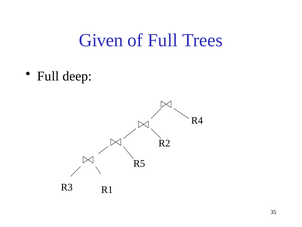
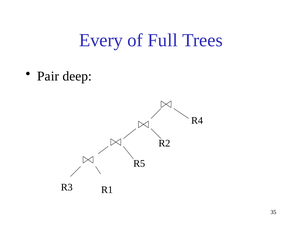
Given: Given -> Every (101, 40)
Full: Full -> Pair (48, 76)
